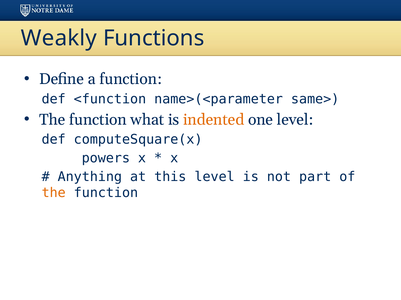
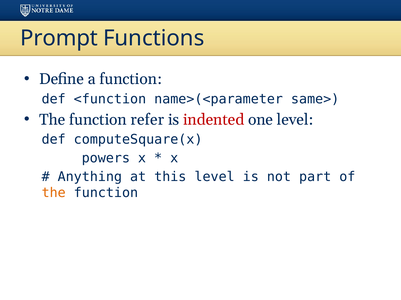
Weakly: Weakly -> Prompt (59, 38)
what: what -> refer (147, 120)
indented colour: orange -> red (214, 120)
